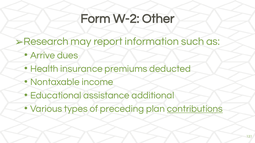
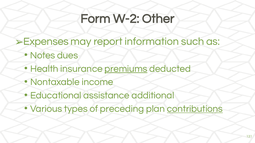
Research: Research -> Expenses (46, 42)
Arrive: Arrive -> Notes (43, 55)
premiums underline: none -> present (126, 69)
